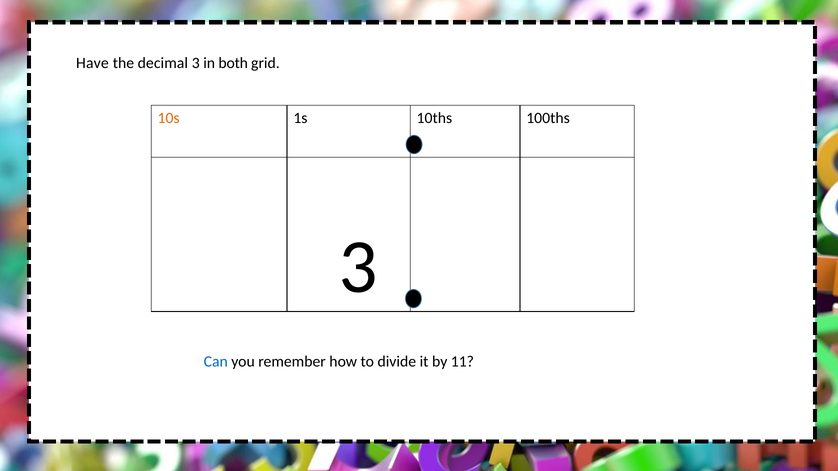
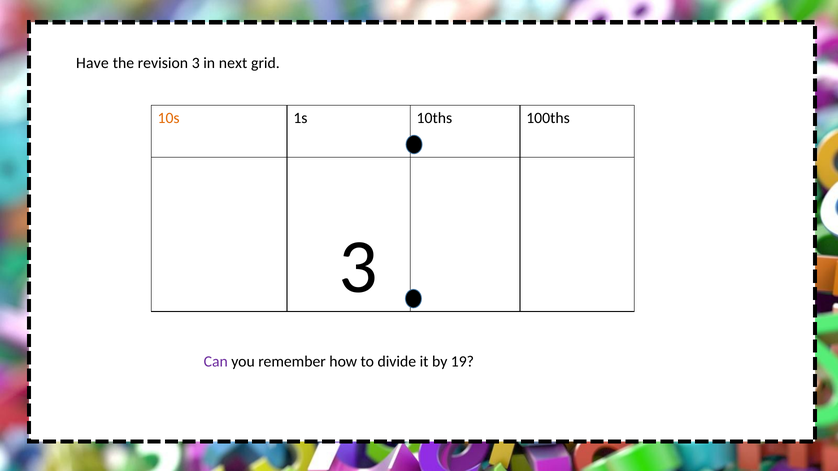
decimal: decimal -> revision (163, 63)
both: both -> next (233, 63)
Can colour: blue -> purple (216, 362)
11: 11 -> 19 (462, 362)
